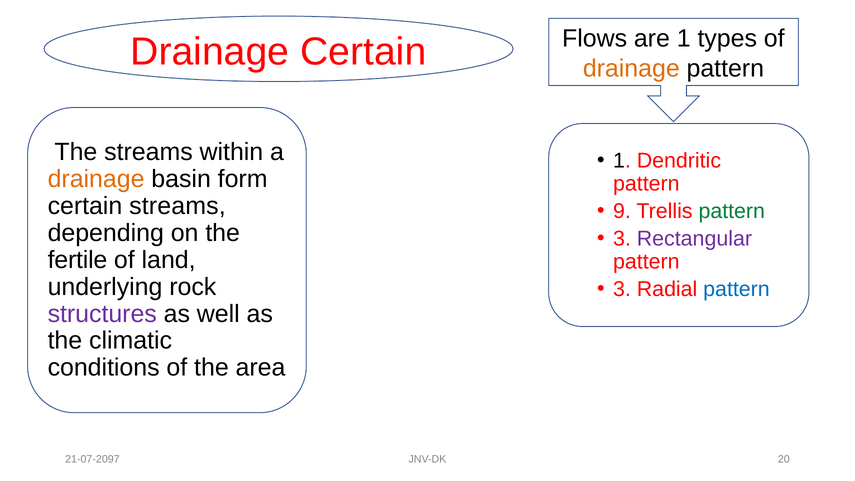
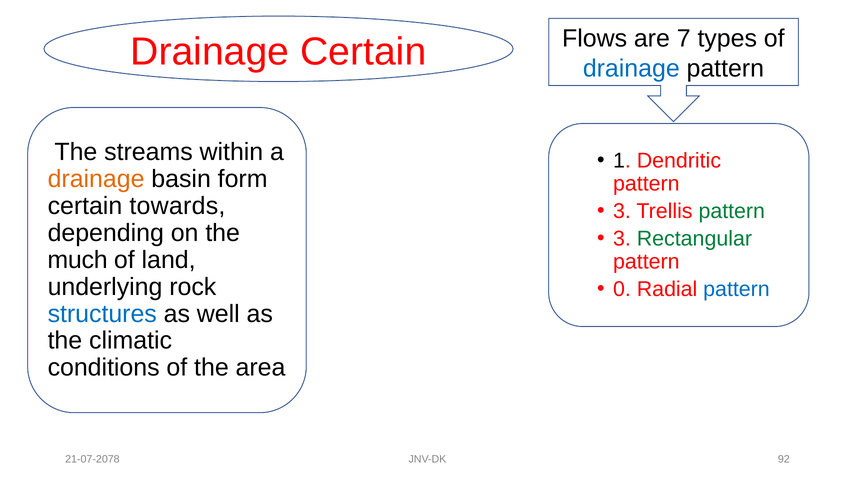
are 1: 1 -> 7 (684, 39)
drainage colour: orange -> blue (631, 69)
certain streams: streams -> towards (177, 206)
9: 9 -> 3 (622, 211)
Rectangular colour: purple -> green (694, 239)
fertile: fertile -> much (78, 260)
3: 3 -> 0 (622, 289)
structures colour: purple -> blue (102, 314)
21-07-2097: 21-07-2097 -> 21-07-2078 (92, 459)
20: 20 -> 92 (784, 459)
